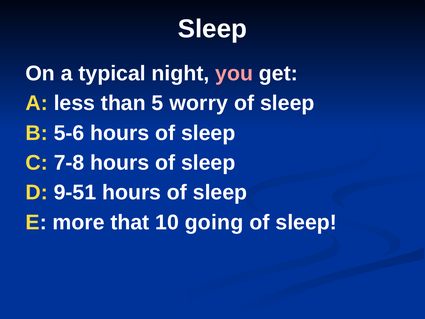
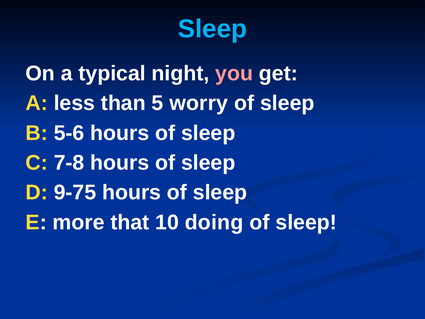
Sleep colour: white -> light blue (212, 29)
9-51: 9-51 -> 9-75 (75, 192)
going: going -> doing (214, 222)
